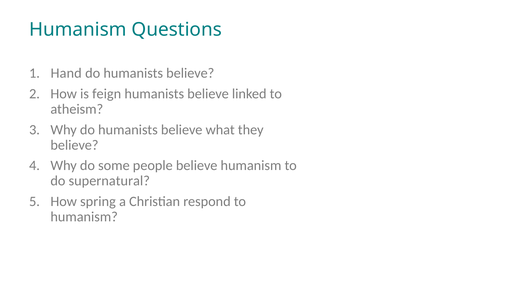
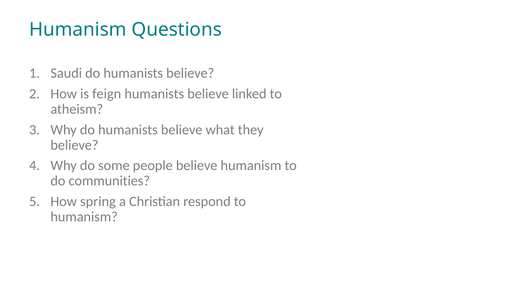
Hand: Hand -> Saudi (66, 73)
supernatural: supernatural -> communities (109, 181)
